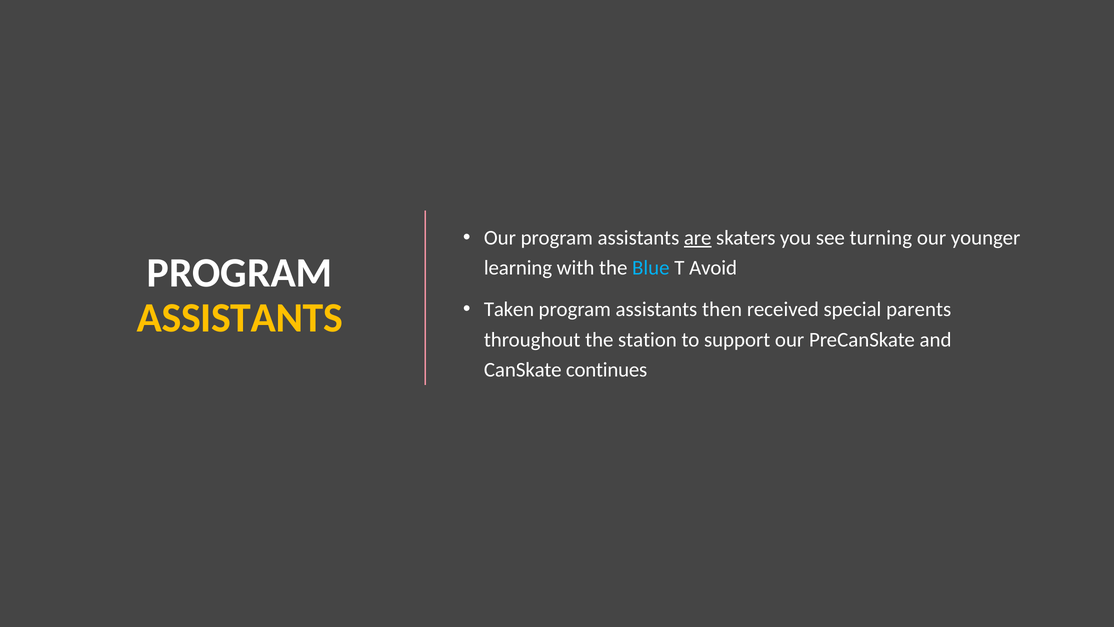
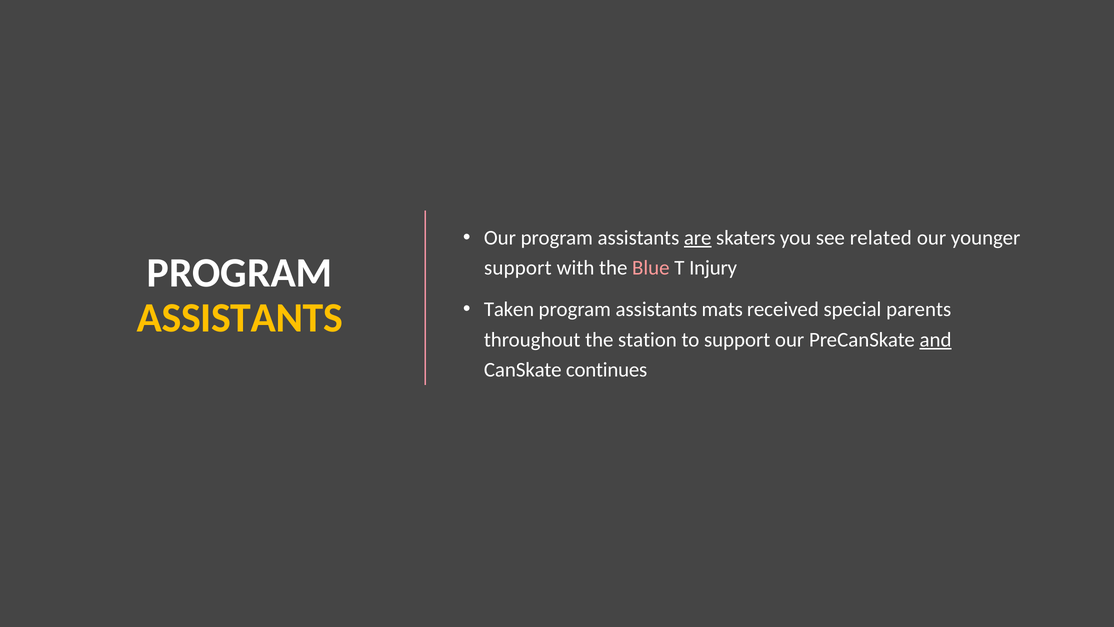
turning: turning -> related (881, 238)
learning: learning -> support (518, 268)
Blue colour: light blue -> pink (651, 268)
Avoid: Avoid -> Injury (713, 268)
then: then -> mats (722, 309)
and underline: none -> present (936, 339)
